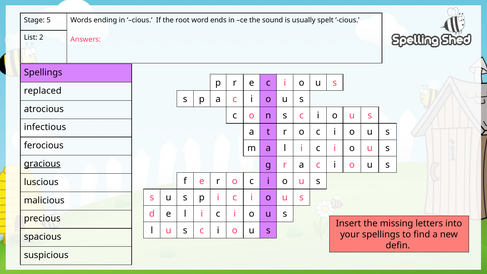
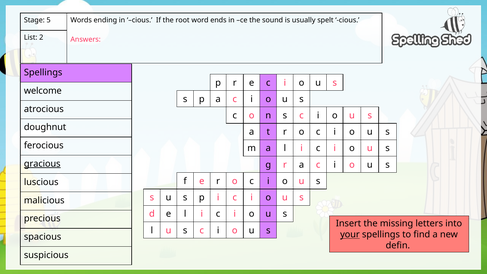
replaced: replaced -> welcome (43, 91)
infectious: infectious -> doughnut (45, 127)
your underline: none -> present (350, 235)
